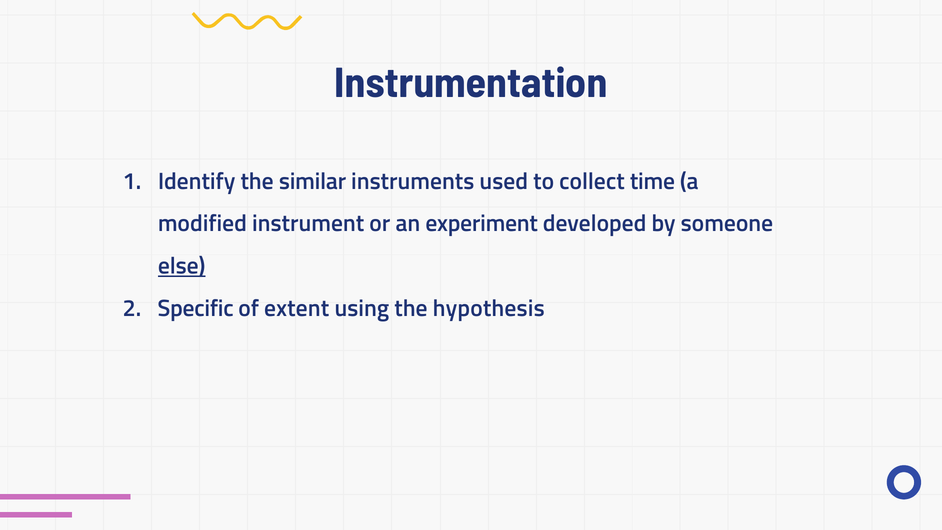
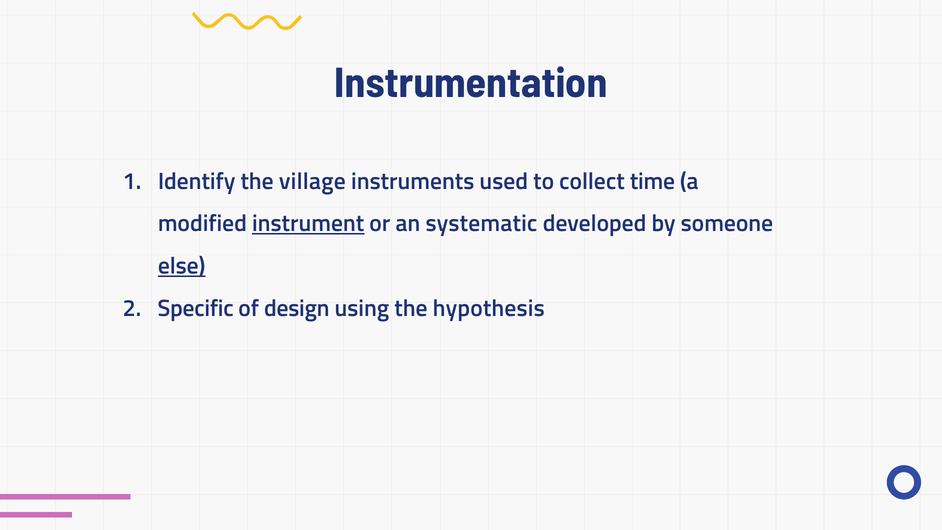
similar: similar -> village (312, 181)
instrument underline: none -> present (308, 224)
experiment: experiment -> systematic (481, 224)
extent: extent -> design (297, 308)
